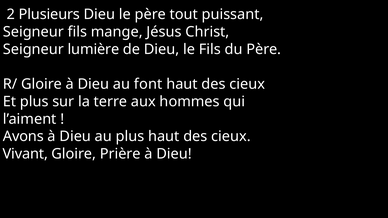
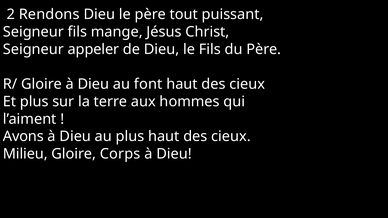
Plusieurs: Plusieurs -> Rendons (49, 14)
lumière: lumière -> appeler (93, 49)
Vivant: Vivant -> Milieu (25, 154)
Prière: Prière -> Corps (120, 154)
